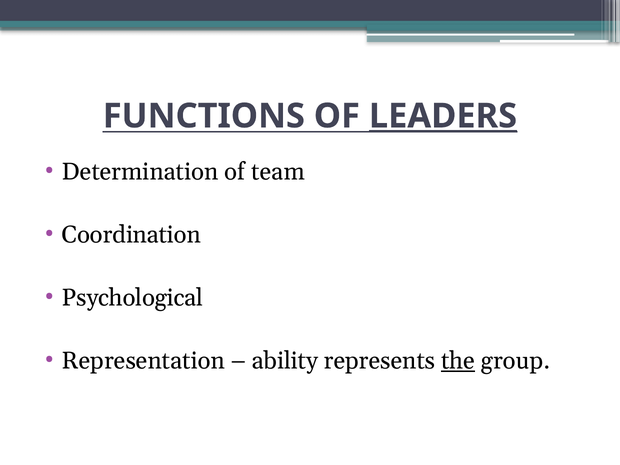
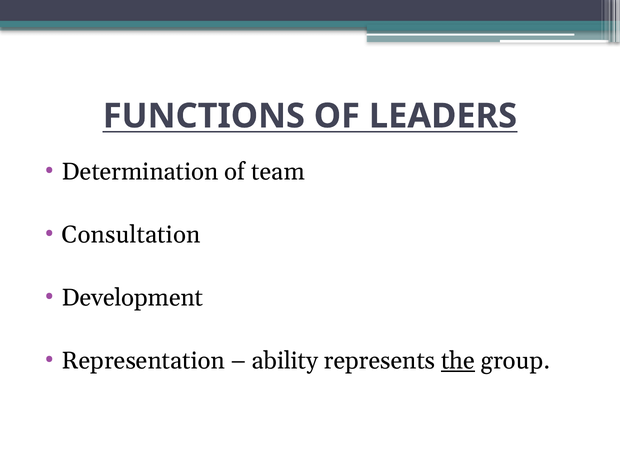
LEADERS underline: present -> none (443, 116)
Coordination: Coordination -> Consultation (131, 235)
Psychological: Psychological -> Development (132, 298)
